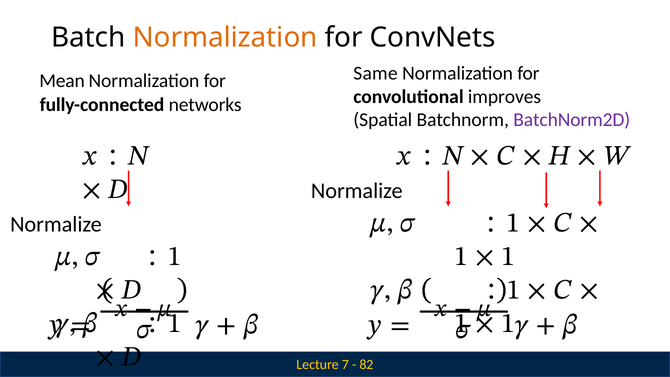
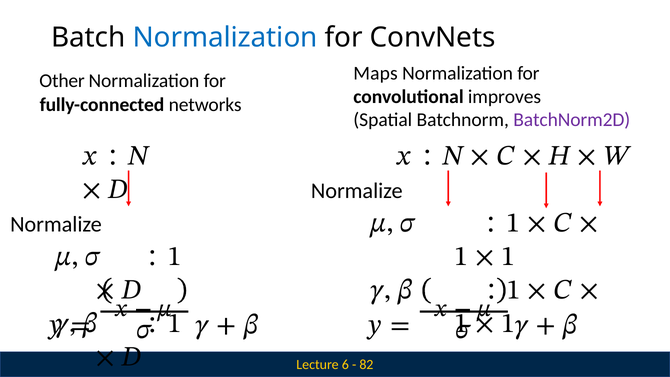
Normalization colour: orange -> blue (225, 38)
Same: Same -> Maps (376, 73)
Mean: Mean -> Other (62, 81)
7: 7 -> 6 (345, 365)
